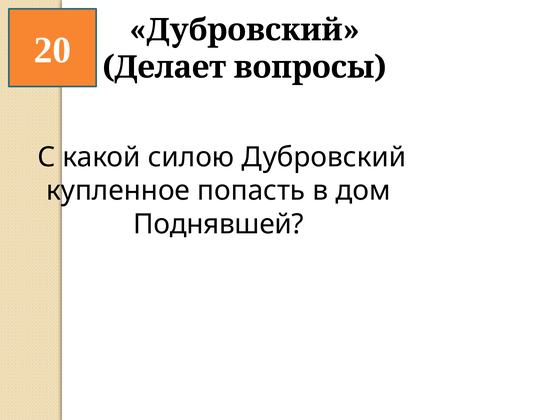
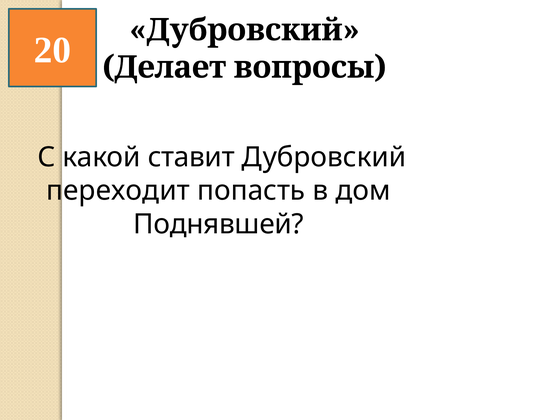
силою: силою -> ставит (191, 157)
купленное: купленное -> переходит (118, 190)
